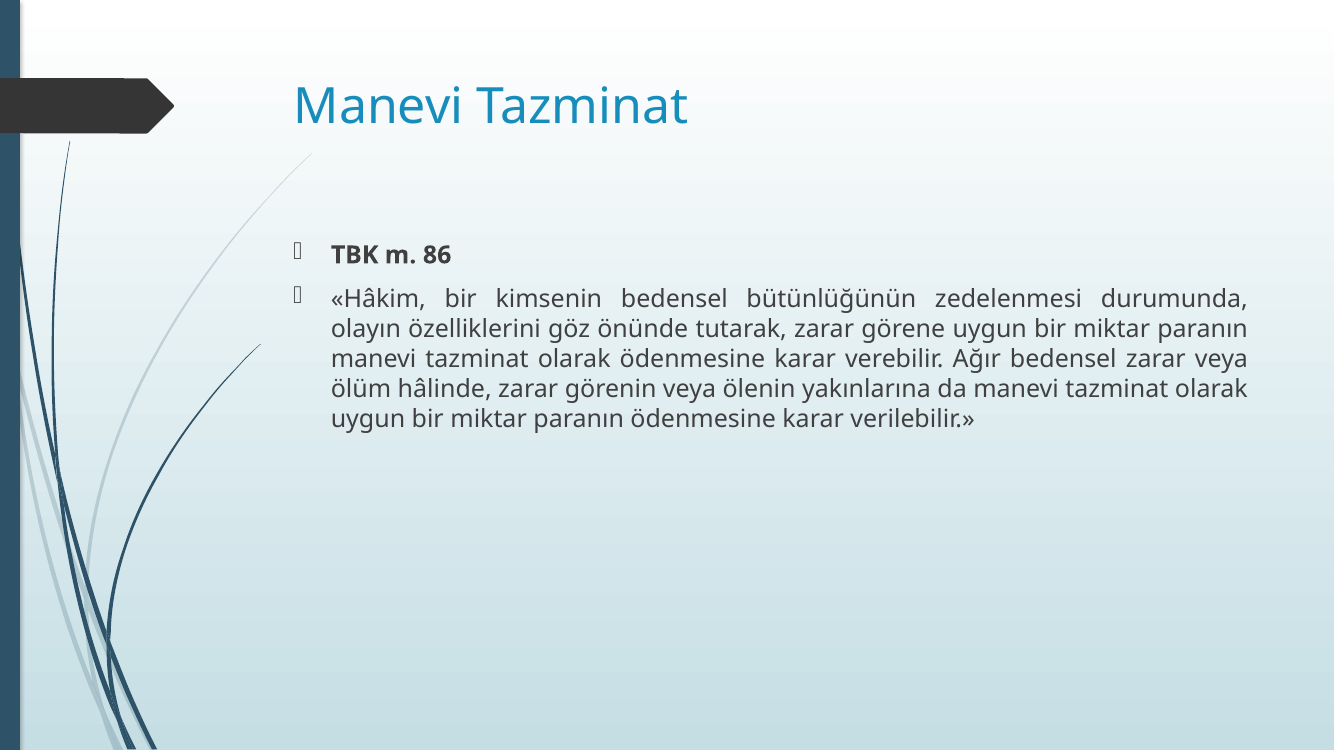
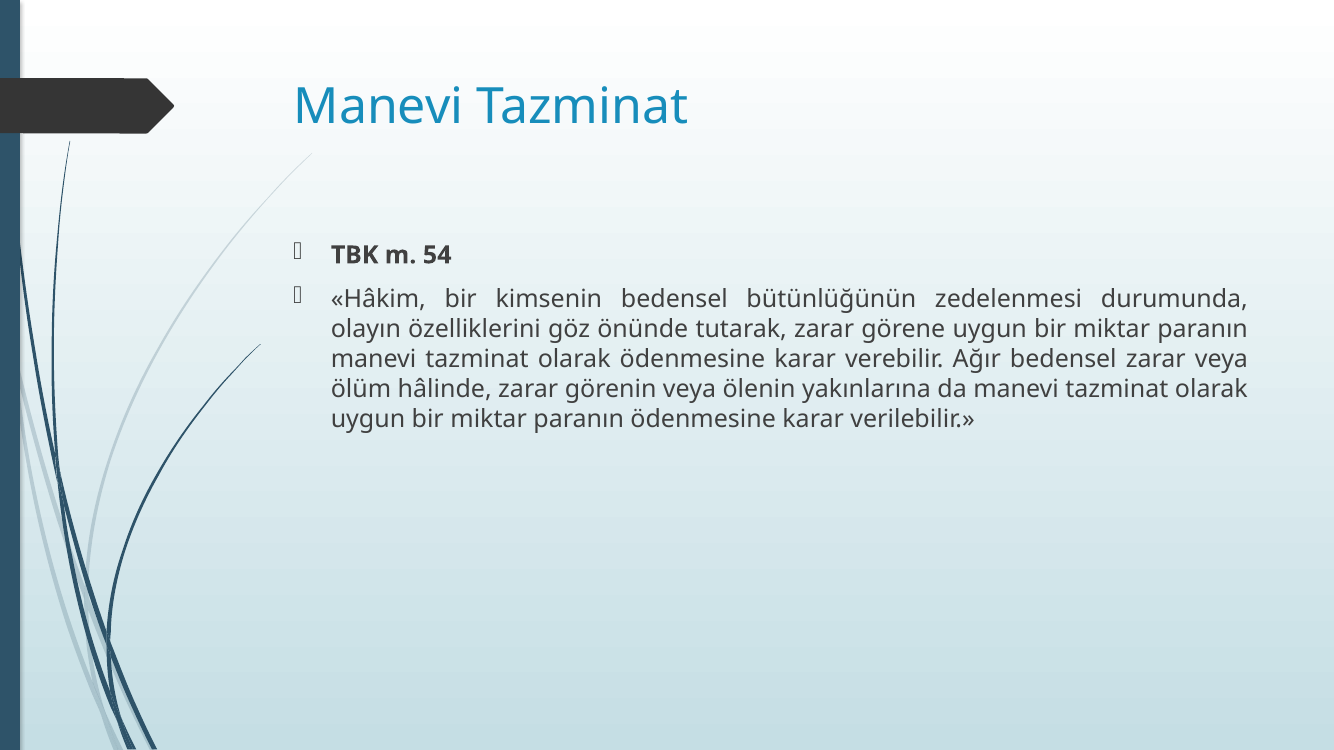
86: 86 -> 54 (437, 255)
